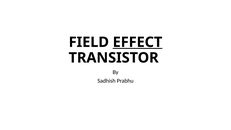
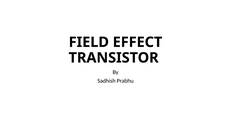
EFFECT underline: present -> none (137, 42)
